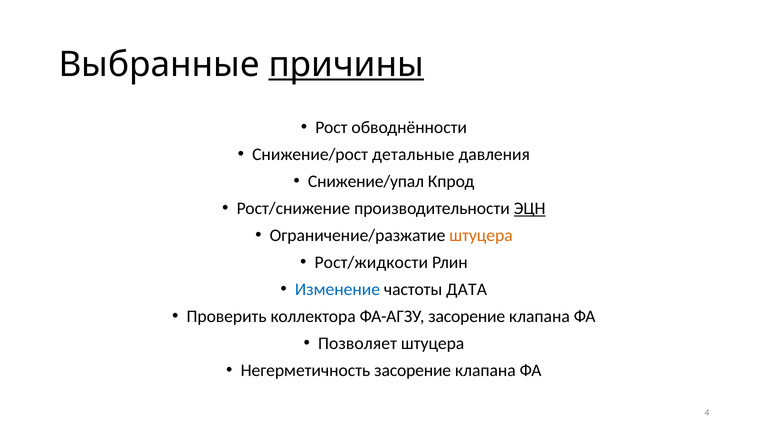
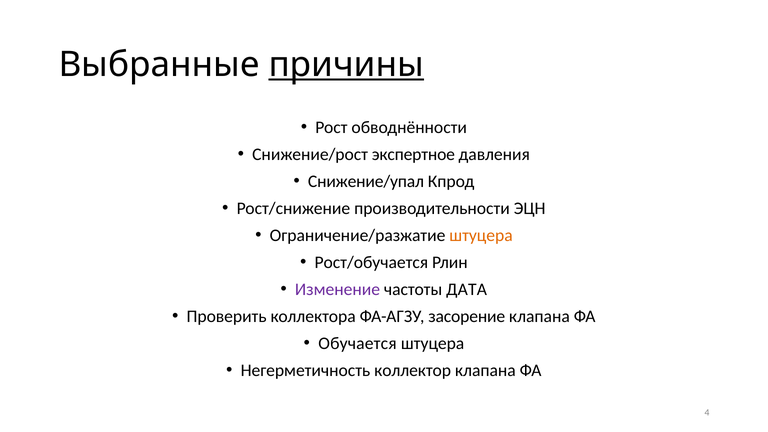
детальные: детальные -> экспертное (413, 154)
ЭЦН underline: present -> none (530, 208)
Рост/жидкости: Рост/жидкости -> Рост/обучается (371, 262)
Изменение colour: blue -> purple (337, 289)
Позволяет: Позволяет -> Обучается (357, 343)
Негерметичность засорение: засорение -> коллектор (413, 370)
